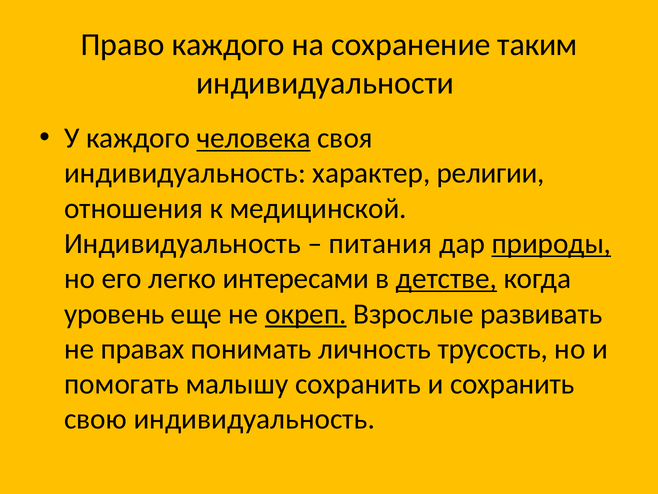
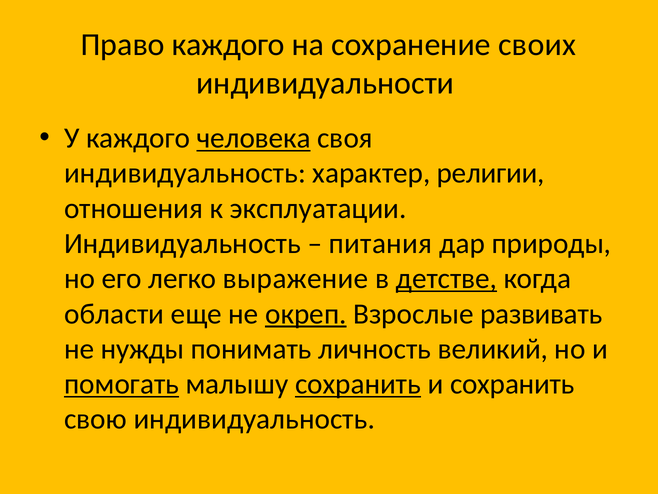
таким: таким -> своих (537, 44)
медицинской: медицинской -> эксплуатации (318, 208)
природы underline: present -> none (551, 243)
интересами: интересами -> выражение (296, 278)
уровень: уровень -> области (114, 314)
правах: правах -> нужды (143, 349)
трусость: трусость -> великий (493, 349)
помогать underline: none -> present (122, 384)
сохранить underline: none -> present (358, 384)
